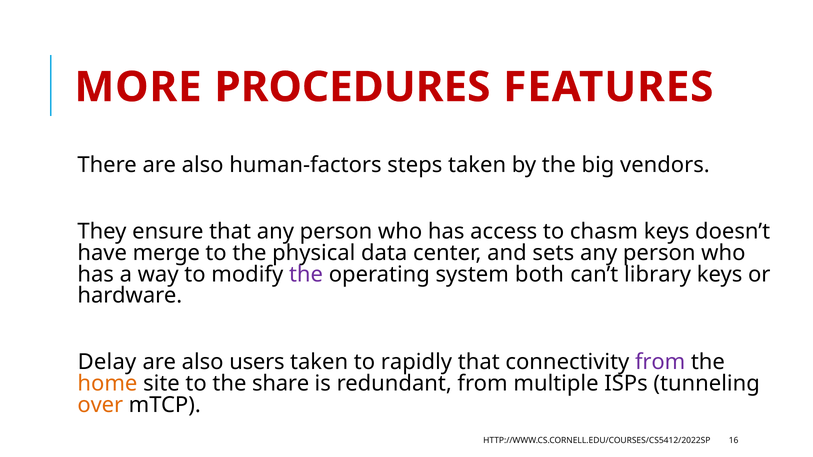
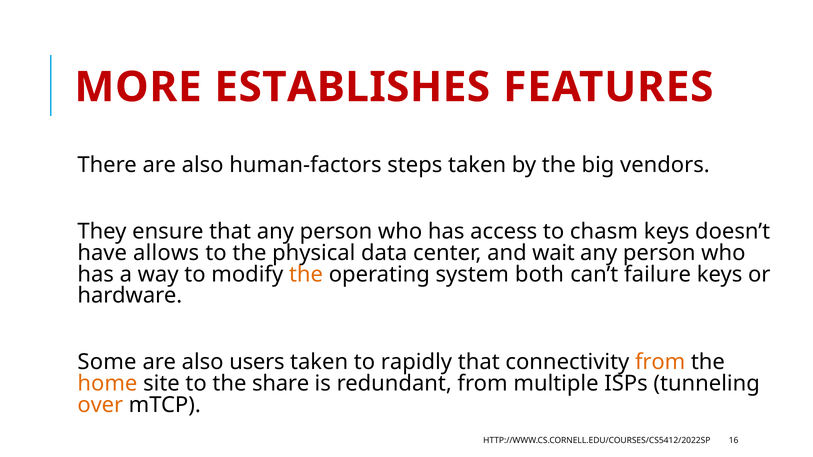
PROCEDURES: PROCEDURES -> ESTABLISHES (352, 87)
merge: merge -> allows (166, 253)
sets: sets -> wait (553, 253)
the colour: purple -> orange (306, 275)
library: library -> failure (658, 275)
Delay: Delay -> Some (107, 362)
from colour: purple -> orange (660, 362)
